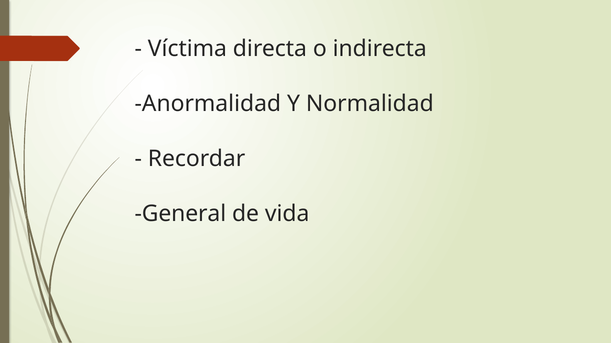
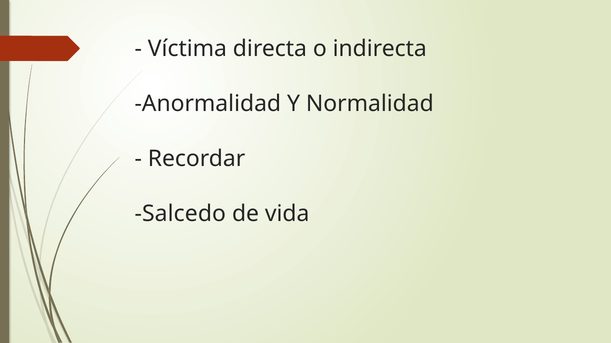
General: General -> Salcedo (180, 214)
